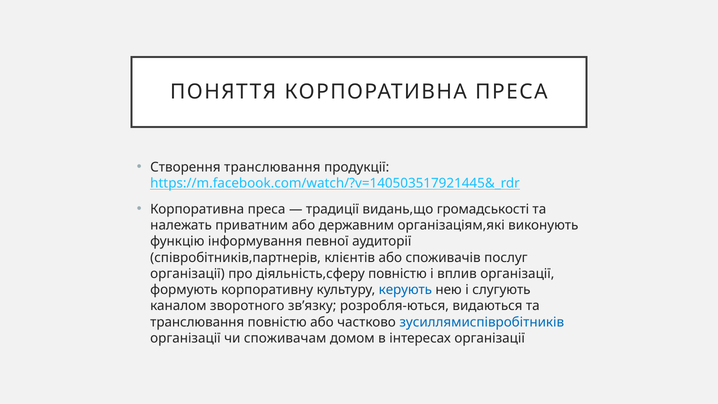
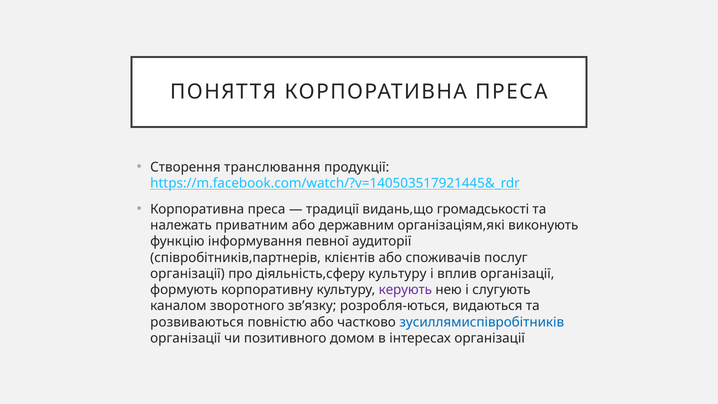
діяльність,сферу повністю: повністю -> культуру (397, 274)
керують colour: blue -> purple (405, 290)
транслювання: транслювання -> розвиваються (197, 322)
споживачам: споживачам -> позитивного (285, 338)
